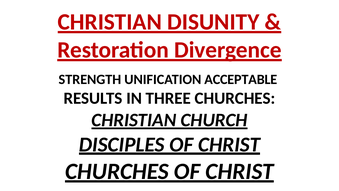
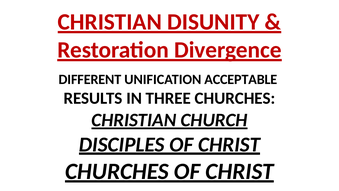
STRENGTH: STRENGTH -> DIFFERENT (90, 79)
